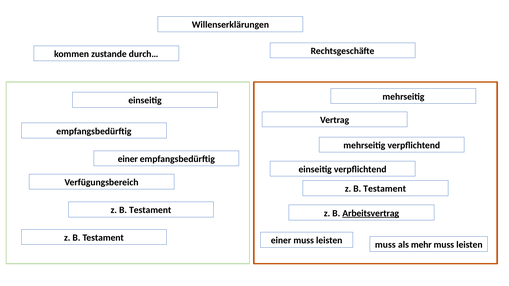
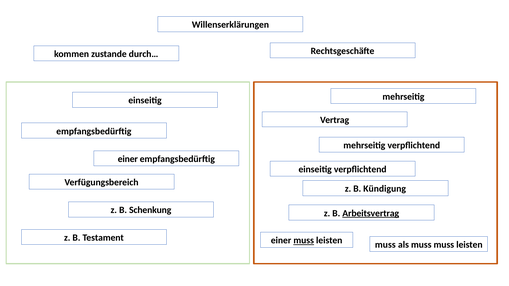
Testament: Testament -> Kündigung (385, 189)
Testament: Testament -> Schenkung (150, 210)
muss underline: none -> present (304, 241)
als mehr: mehr -> muss (421, 245)
